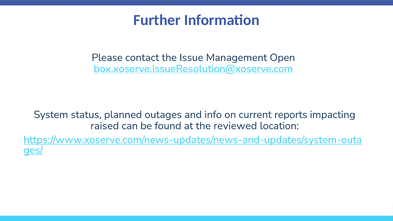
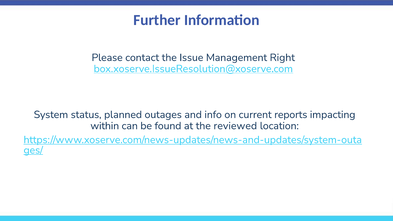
Open: Open -> Right (282, 58)
raised: raised -> within (105, 126)
